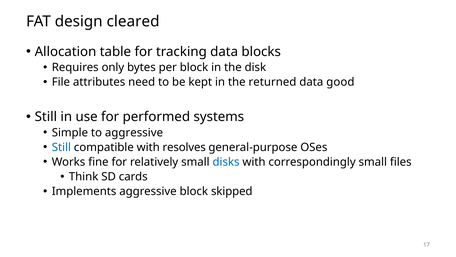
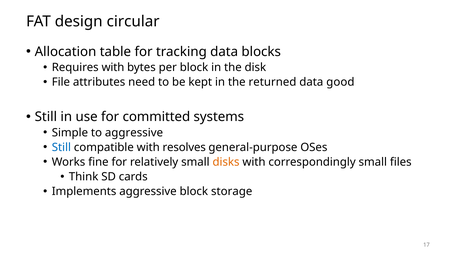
cleared: cleared -> circular (133, 21)
Requires only: only -> with (113, 67)
performed: performed -> committed (156, 117)
disks colour: blue -> orange (226, 162)
skipped: skipped -> storage (232, 191)
